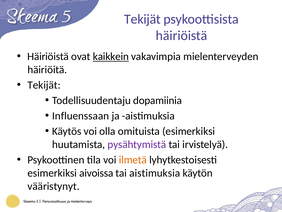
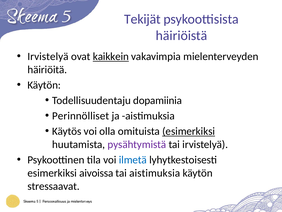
Häiriöistä: Häiriöistä -> Irvistelyä (48, 56)
Tekijät: Tekijät -> Käytön (44, 85)
Influenssaan: Influenssaan -> Perinnölliset (81, 116)
esimerkiksi underline: none -> present (189, 131)
ilmetä colour: orange -> blue (133, 160)
vääristynyt: vääristynyt -> stressaavat (54, 186)
